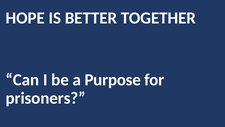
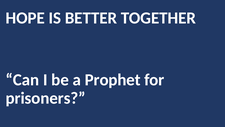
Purpose: Purpose -> Prophet (113, 80)
